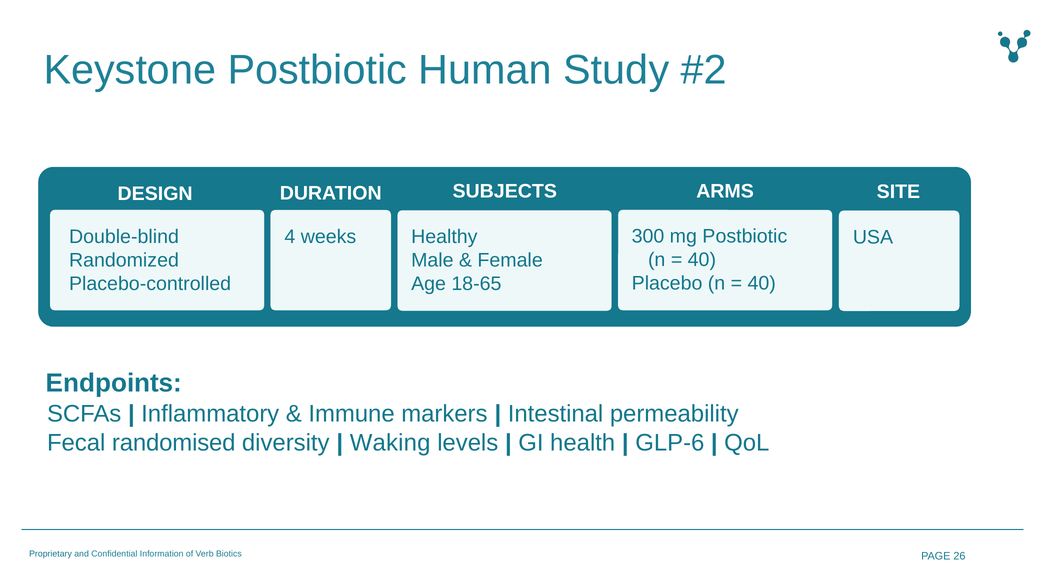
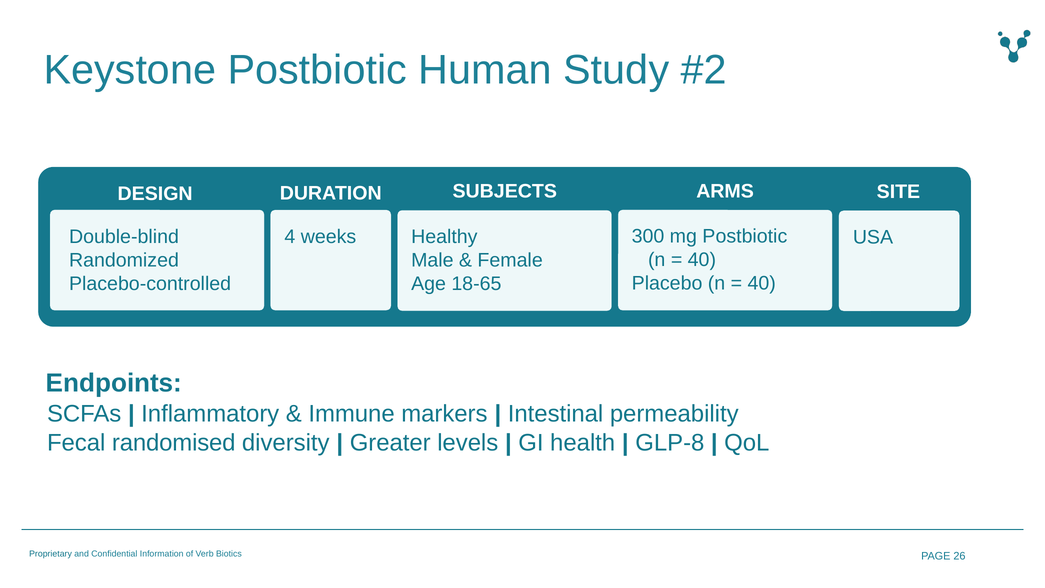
Waking: Waking -> Greater (390, 443)
GLP-6: GLP-6 -> GLP-8 (670, 443)
